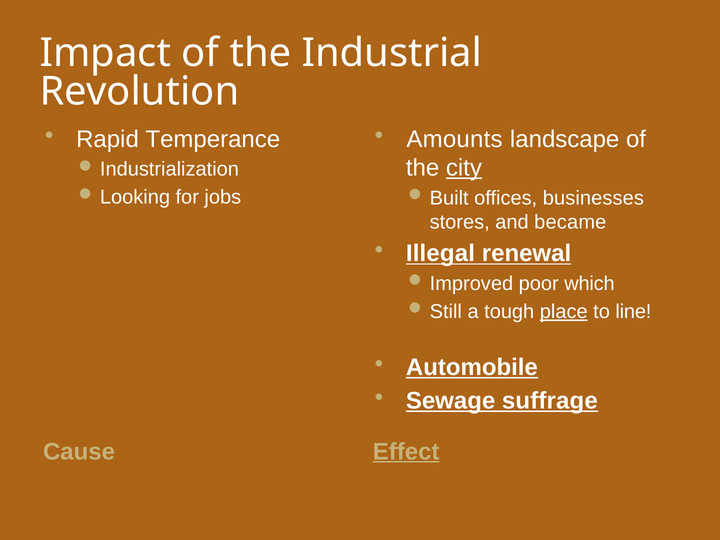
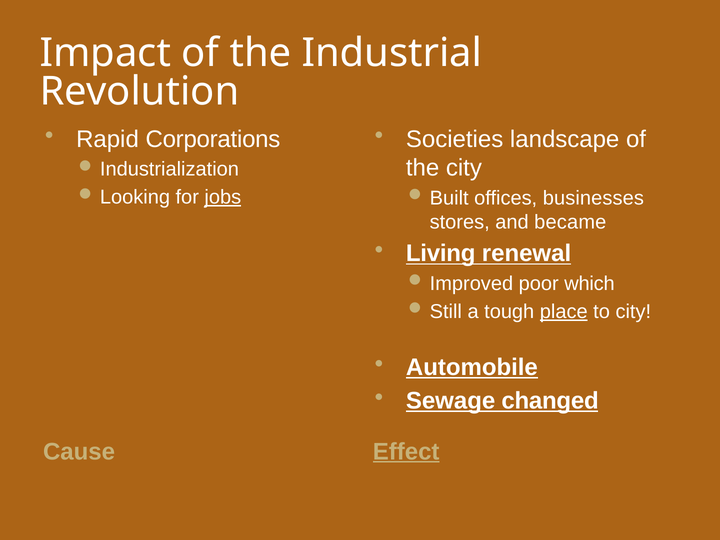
Temperance: Temperance -> Corporations (213, 139)
Amounts: Amounts -> Societies (455, 139)
city underline: present -> none (464, 168)
jobs underline: none -> present (223, 197)
Illegal: Illegal -> Living (441, 253)
to line: line -> city (633, 312)
suffrage: suffrage -> changed (550, 401)
